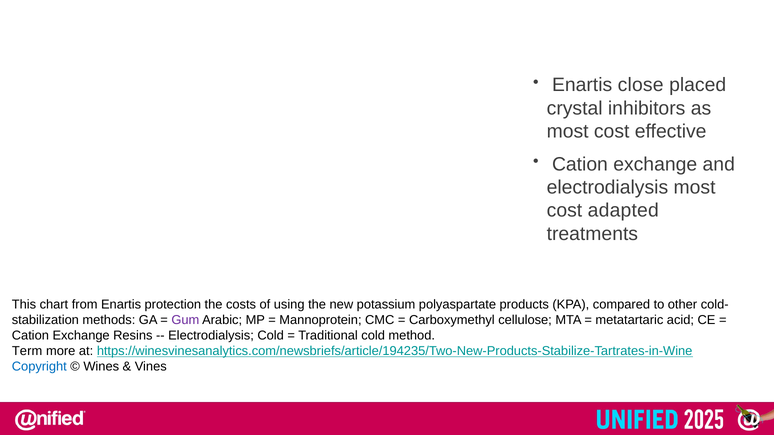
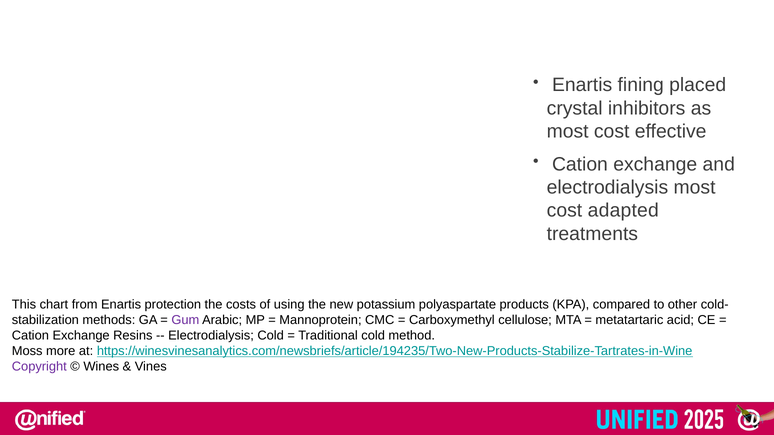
close: close -> fining (641, 85)
Term: Term -> Moss (27, 351)
Copyright colour: blue -> purple (39, 367)
